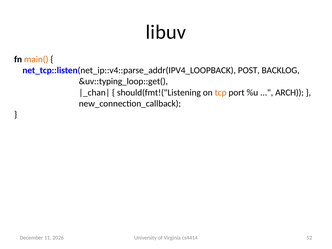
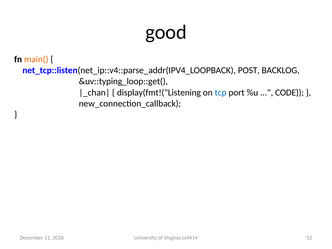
libuv: libuv -> good (166, 32)
should(fmt!("Listening: should(fmt!("Listening -> display(fmt!("Listening (159, 92)
tcp colour: orange -> blue (221, 92)
ARCH: ARCH -> CODE (290, 92)
